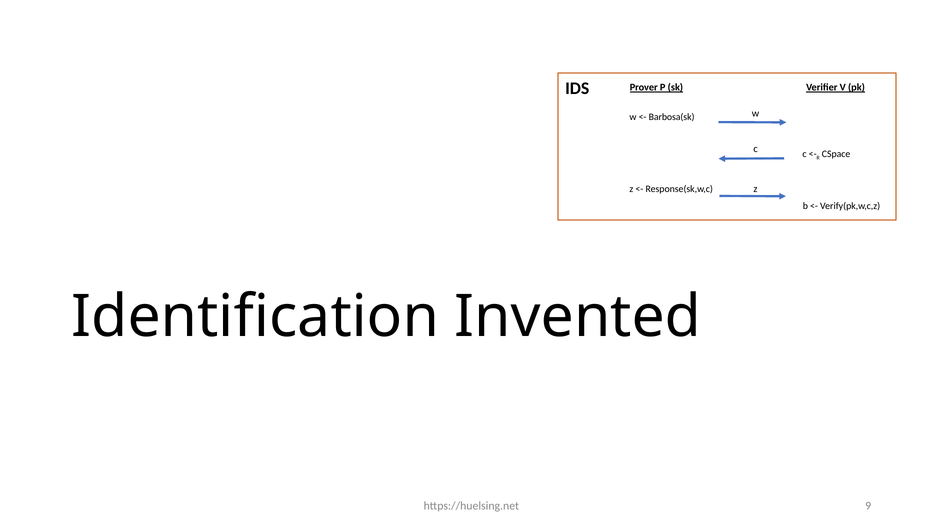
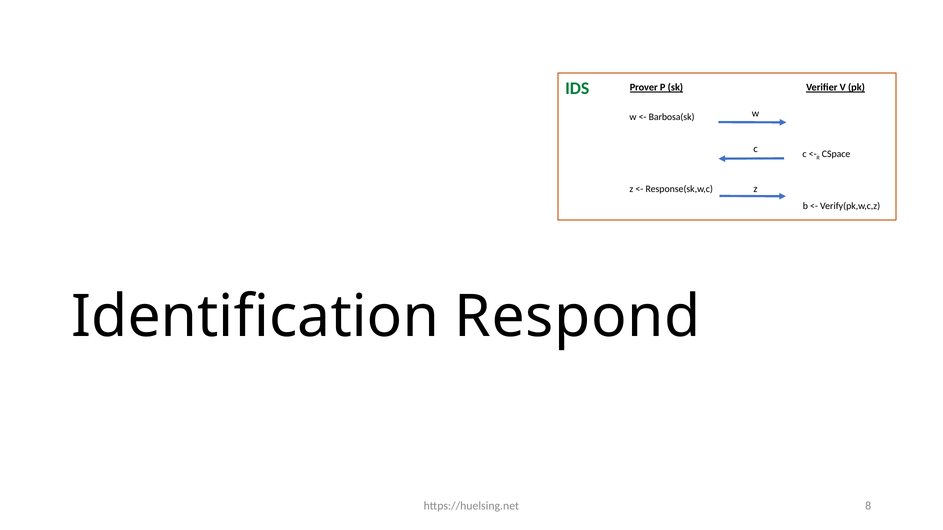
IDS colour: black -> green (577, 88)
Invented: Invented -> Respond (578, 317)
9: 9 -> 8 (868, 506)
